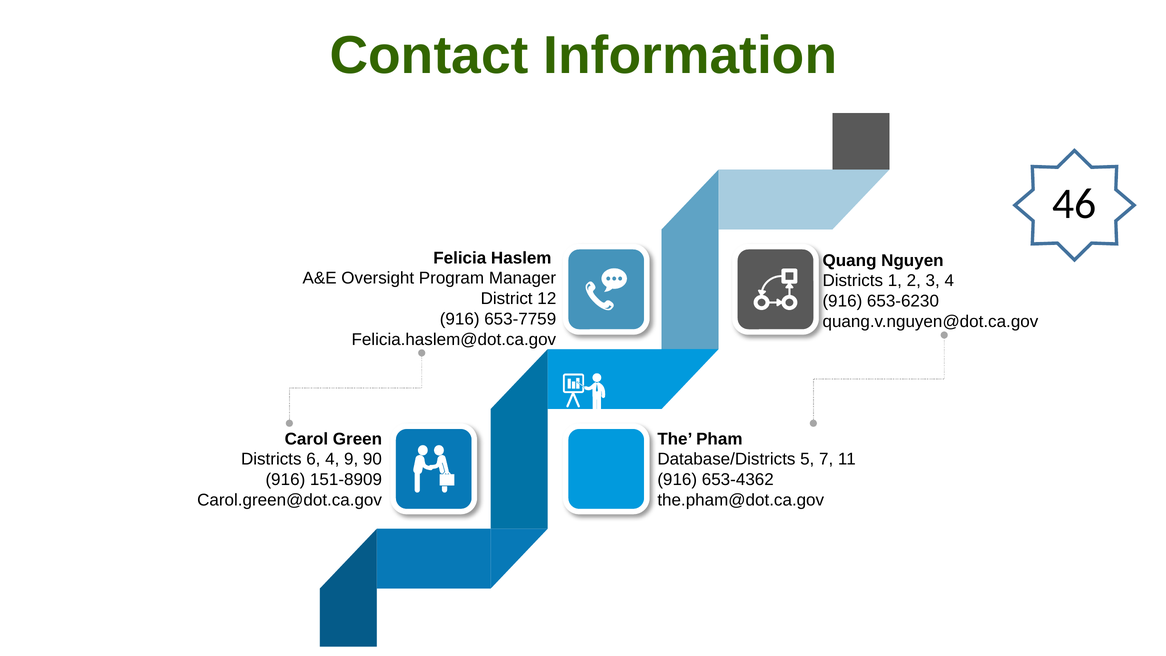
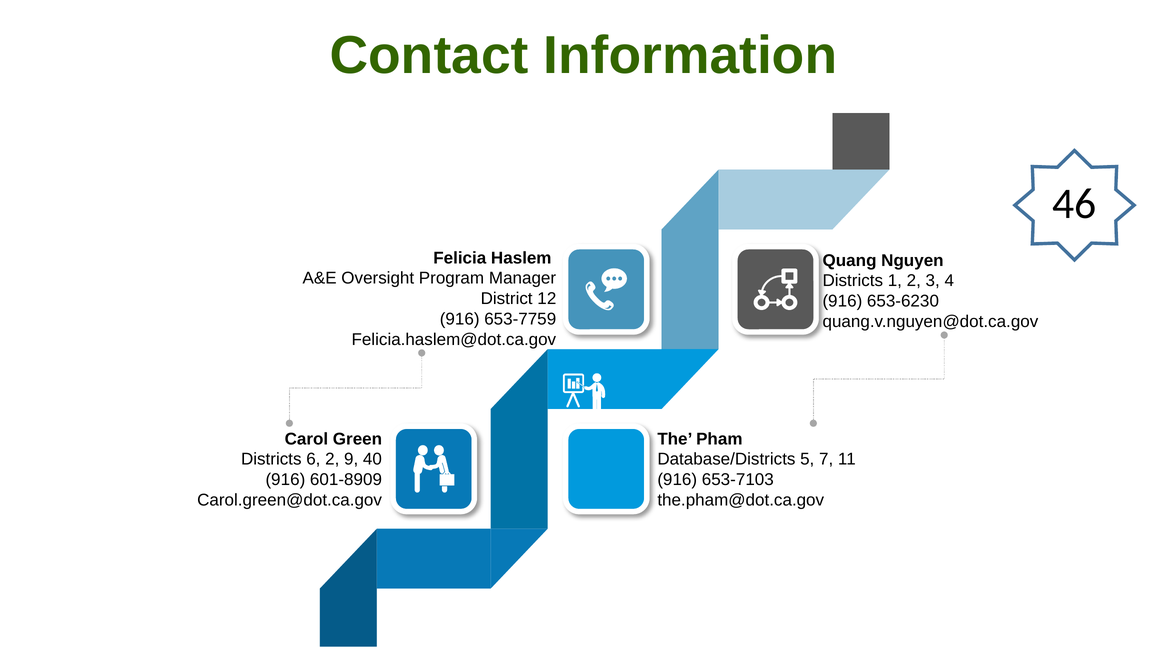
6 4: 4 -> 2 (332, 459)
90: 90 -> 40 (372, 459)
151-8909: 151-8909 -> 601-8909 (346, 480)
653-4362: 653-4362 -> 653-7103 (738, 480)
